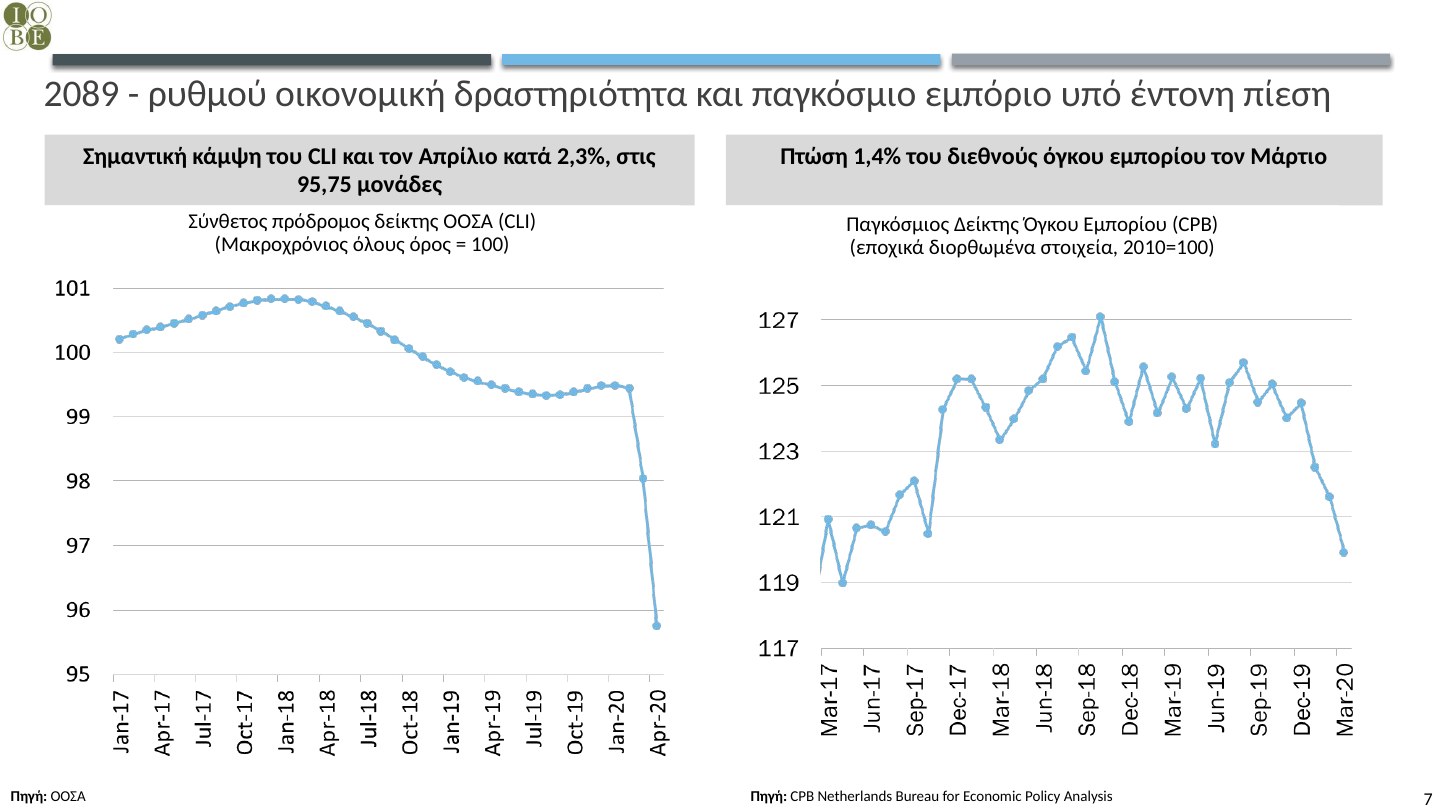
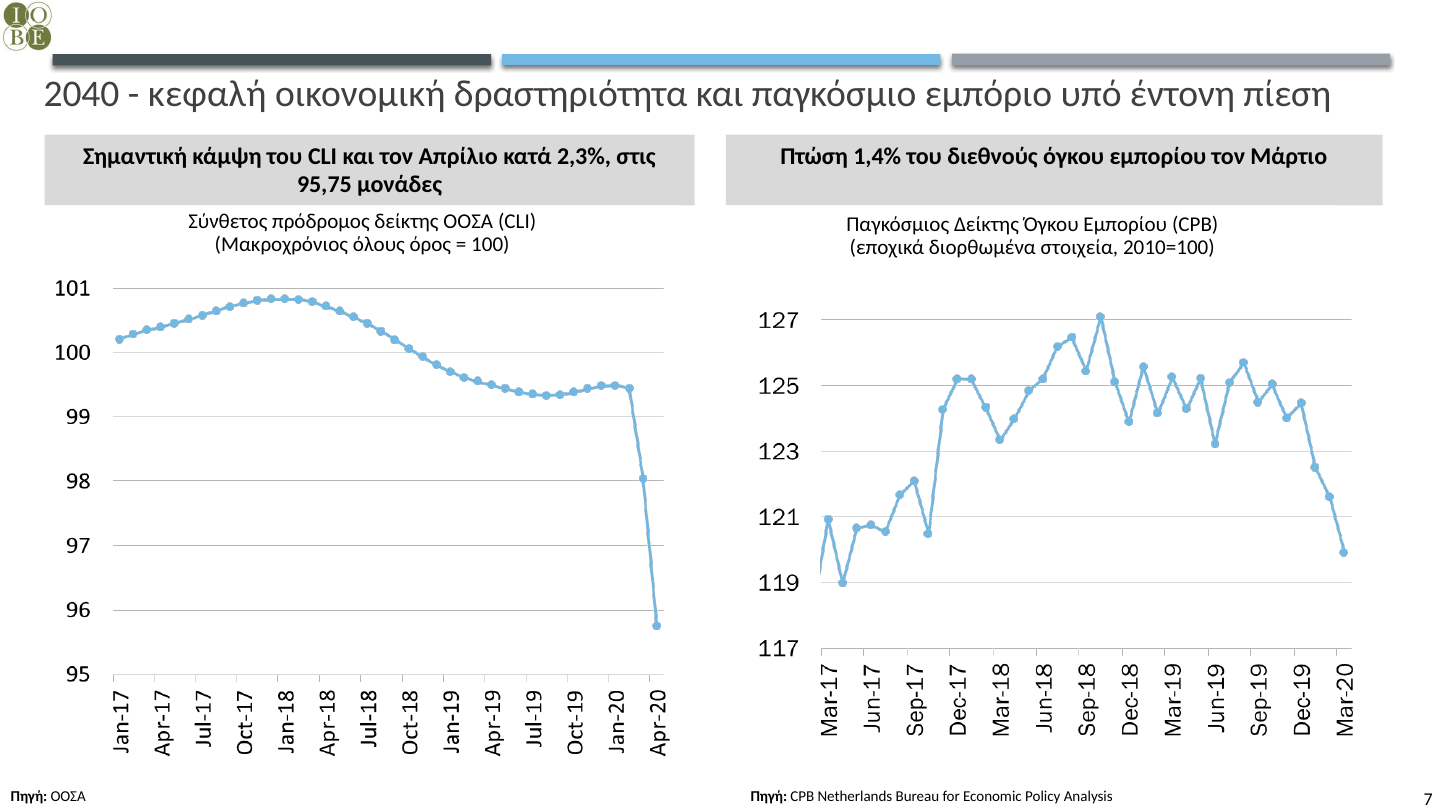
2089: 2089 -> 2040 (82, 94)
ρυθμού: ρυθμού -> κεφαλή (207, 94)
